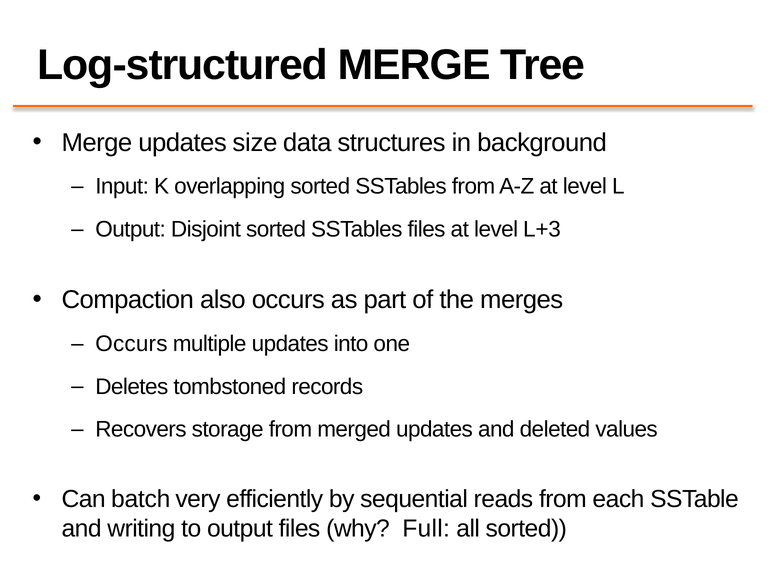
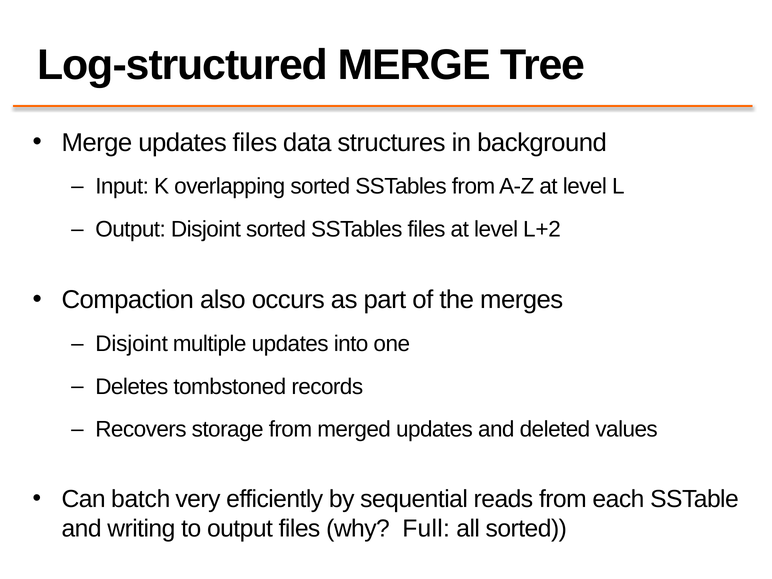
updates size: size -> files (255, 143)
L+3: L+3 -> L+2 (542, 229)
Occurs: Occurs -> Disjoint (132, 344)
